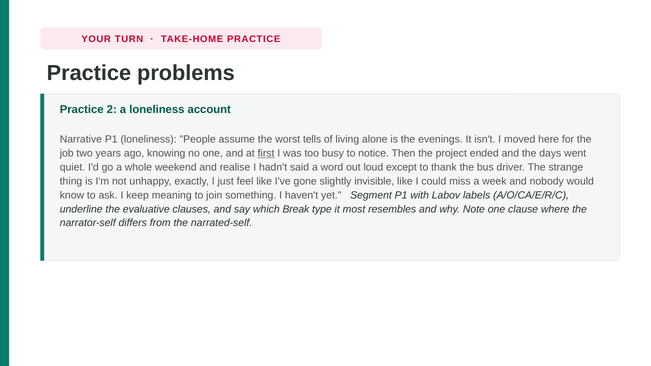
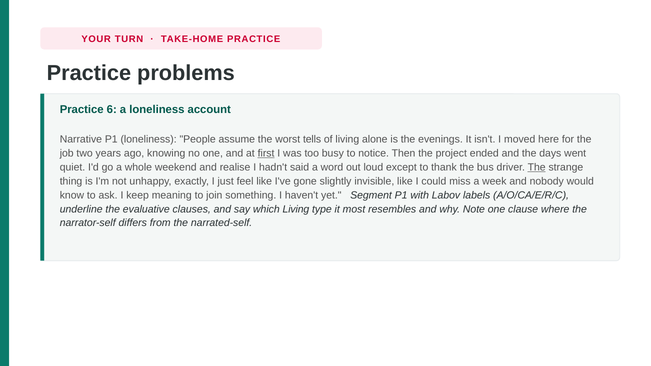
2: 2 -> 6 (112, 110)
The underline: none -> present (537, 167)
which Break: Break -> Living (296, 209)
